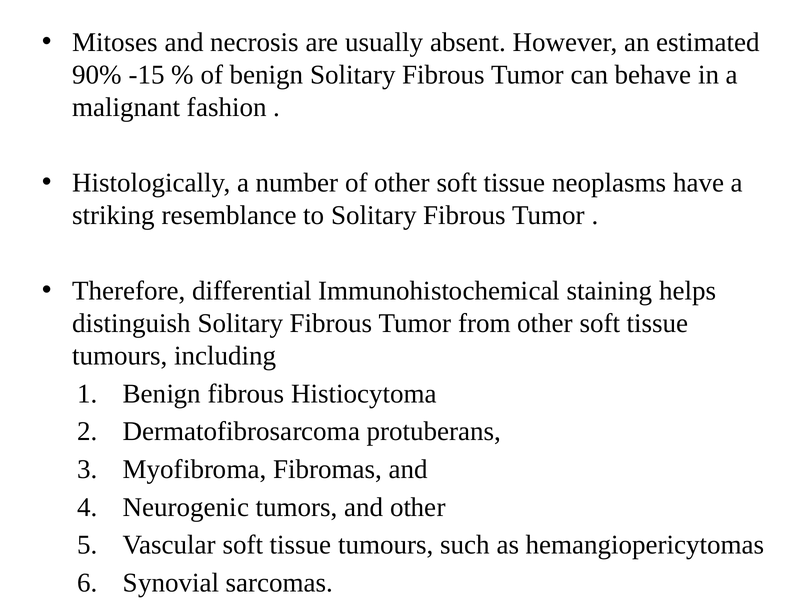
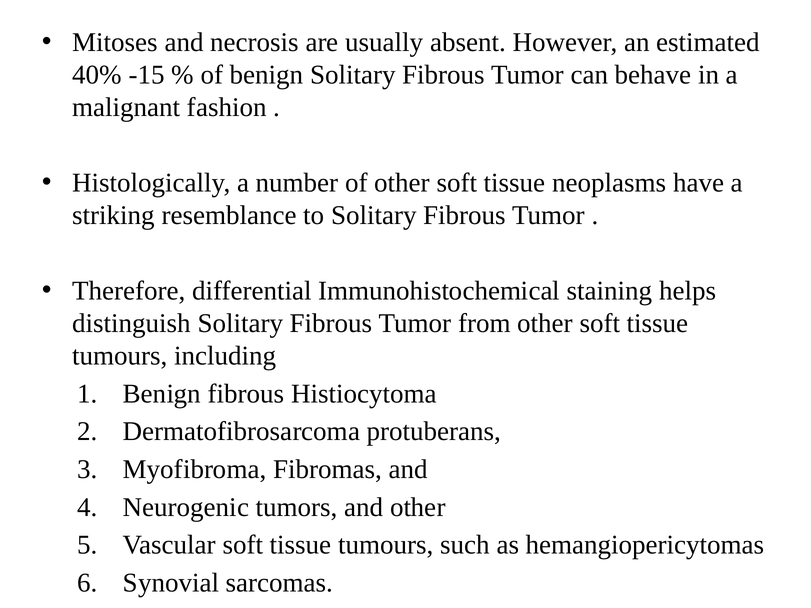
90%: 90% -> 40% (97, 75)
